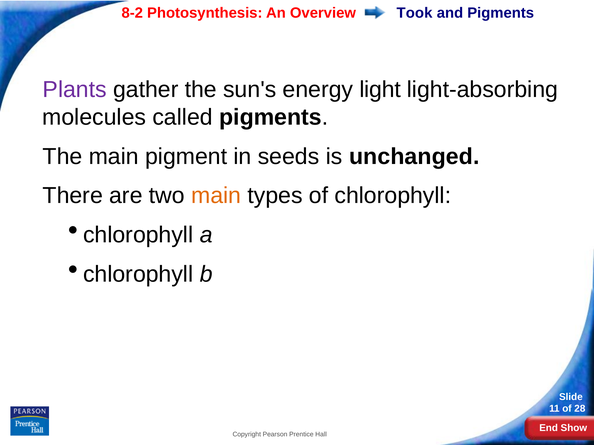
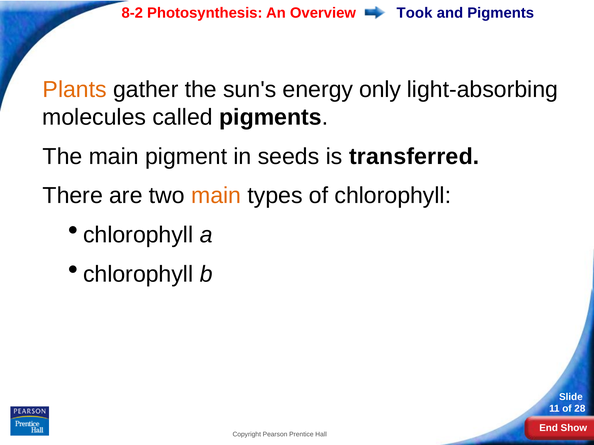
Plants colour: purple -> orange (75, 90)
light: light -> only (380, 90)
unchanged: unchanged -> transferred (414, 157)
